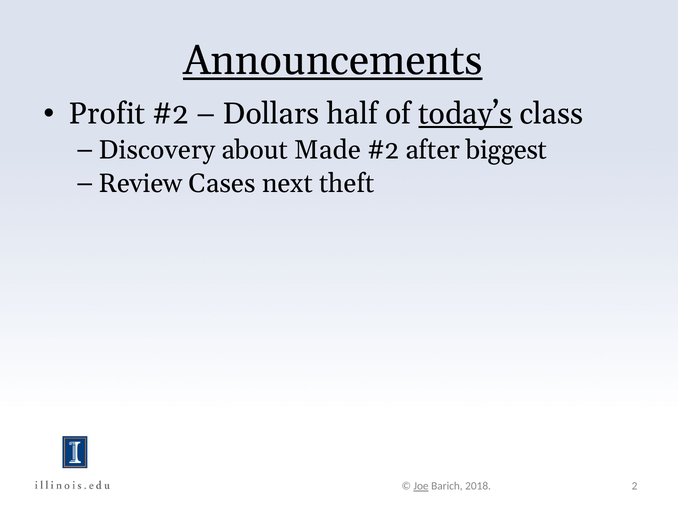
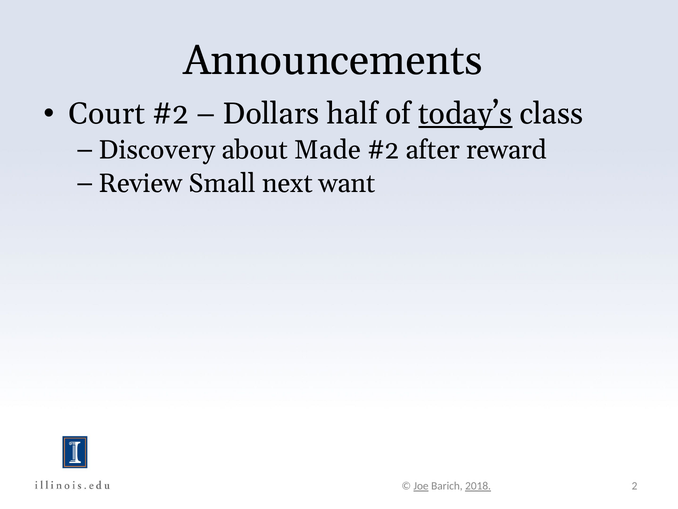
Announcements underline: present -> none (333, 61)
Profit: Profit -> Court (107, 114)
biggest: biggest -> reward (506, 150)
Cases: Cases -> Small (222, 184)
theft: theft -> want (347, 184)
2018 underline: none -> present (478, 486)
